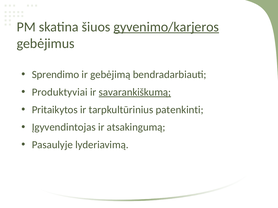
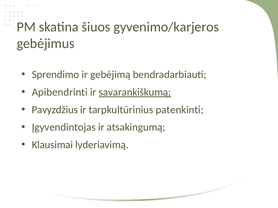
gyvenimo/karjeros underline: present -> none (166, 27)
Produktyviai: Produktyviai -> Apibendrinti (60, 92)
Pritaikytos: Pritaikytos -> Pavyzdžius (55, 110)
Pasaulyje: Pasaulyje -> Klausimai (52, 145)
